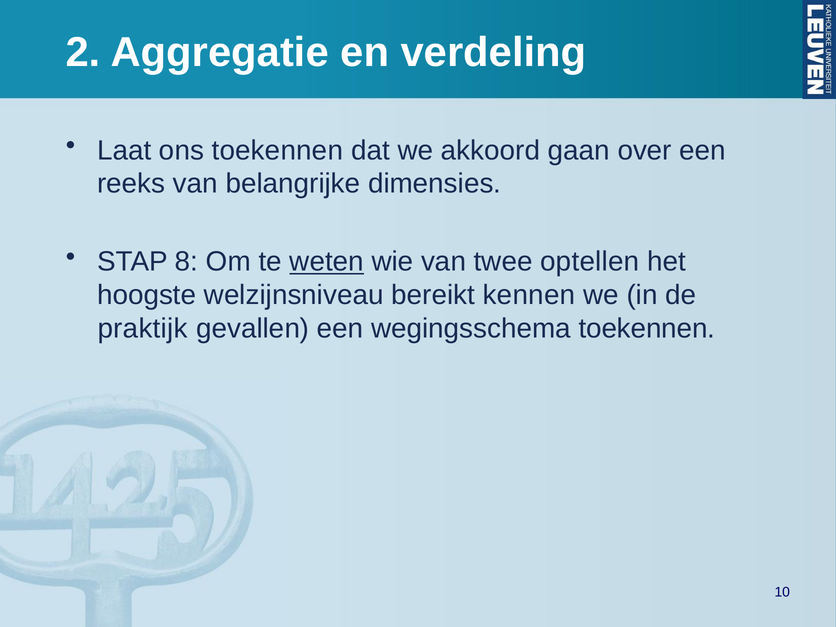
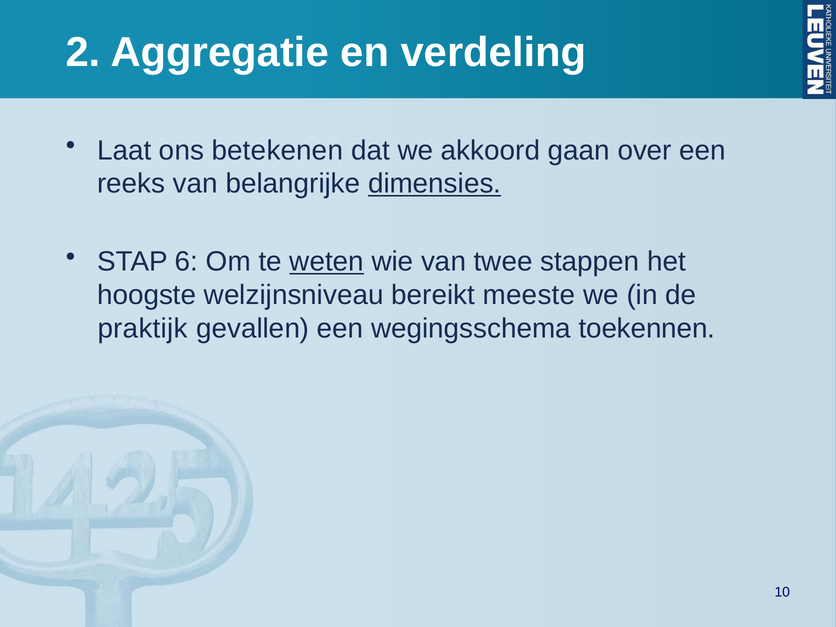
ons toekennen: toekennen -> betekenen (277, 150)
dimensies underline: none -> present (435, 184)
8: 8 -> 6 (187, 262)
optellen: optellen -> stappen (590, 262)
kennen: kennen -> meeste (529, 295)
